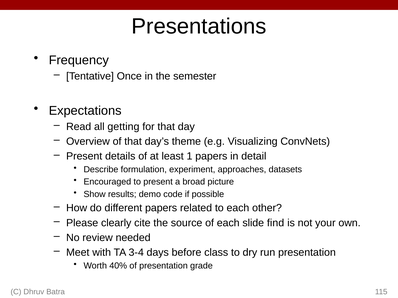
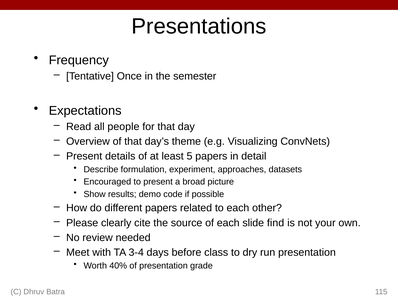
getting: getting -> people (123, 127)
1: 1 -> 5 (190, 156)
